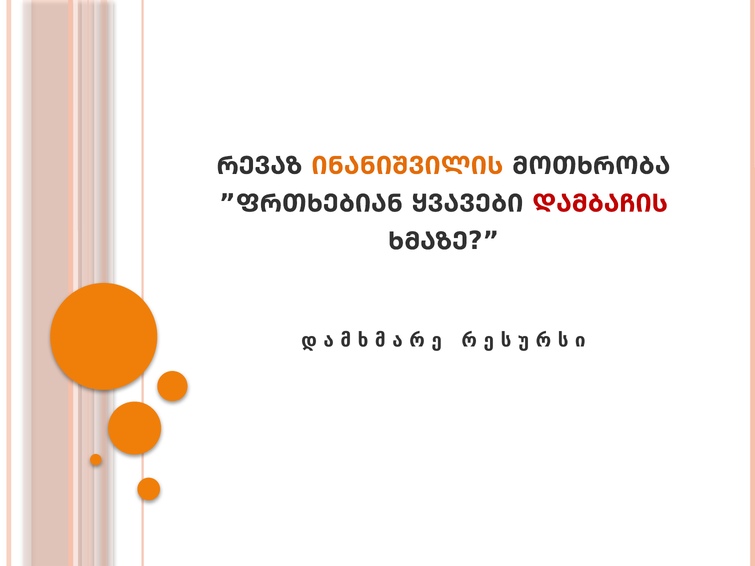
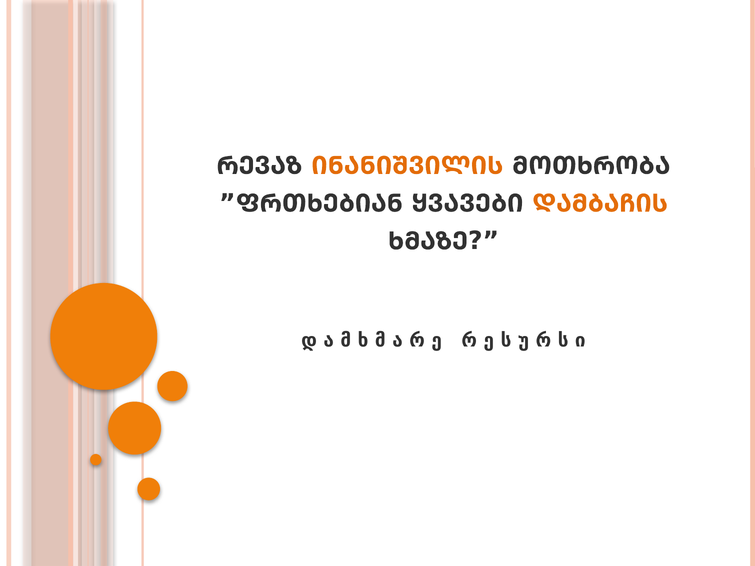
ᲓᲐᲛᲑᲐᲩᲘᲡ colour: red -> orange (600, 203)
